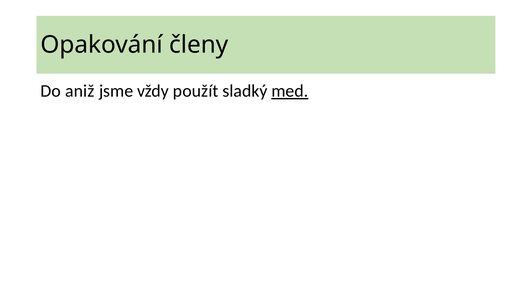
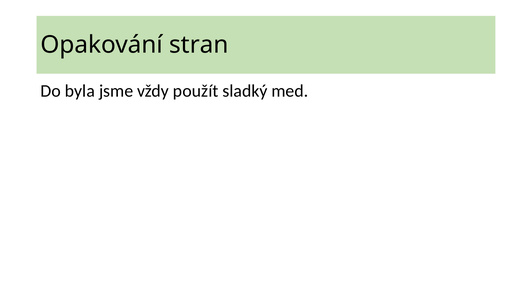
členy: členy -> stran (199, 45)
aniž: aniž -> byla (80, 91)
med underline: present -> none (290, 91)
